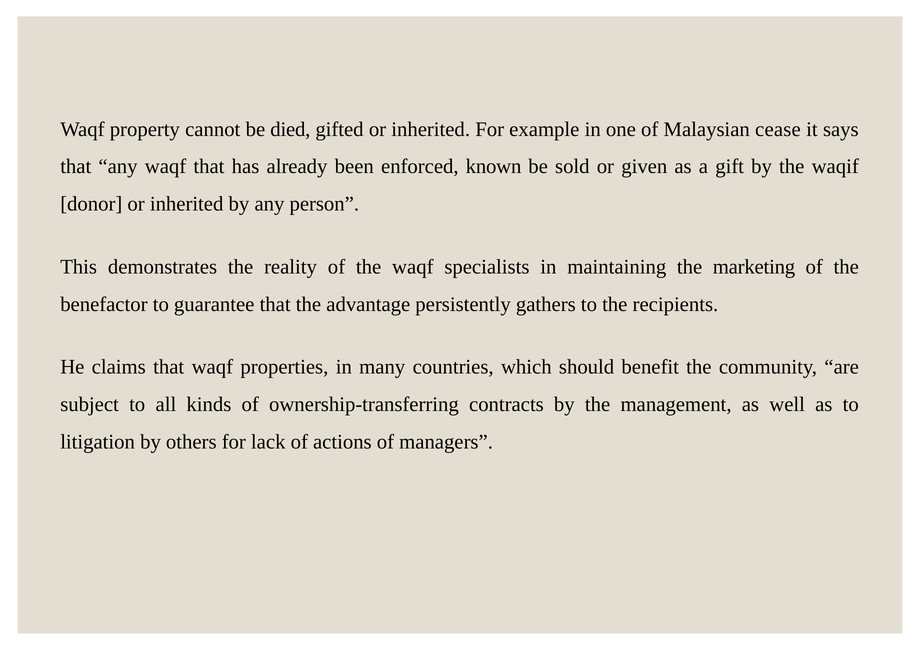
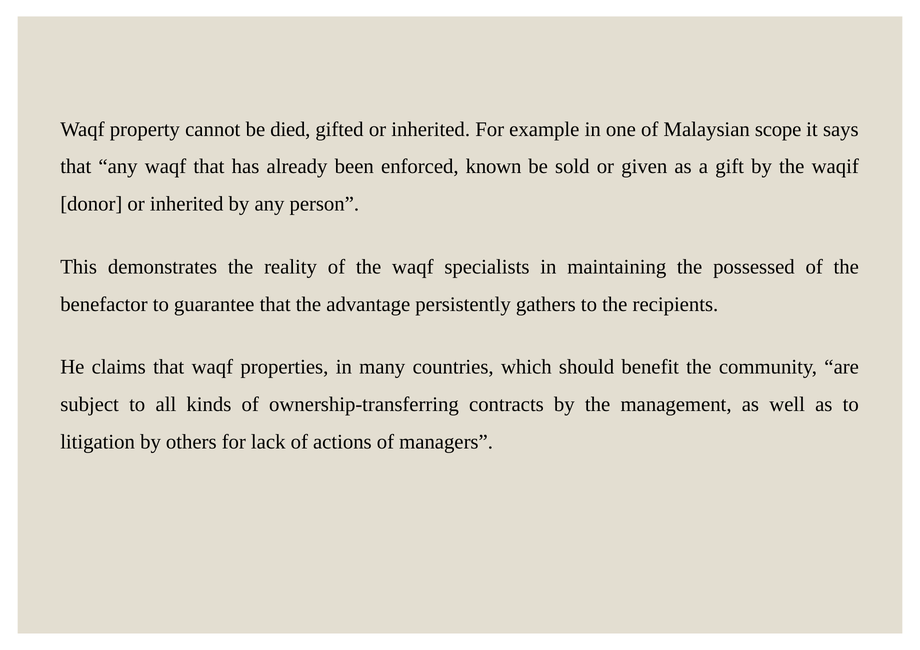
cease: cease -> scope (778, 129)
marketing: marketing -> possessed (754, 267)
